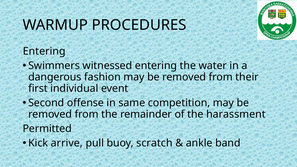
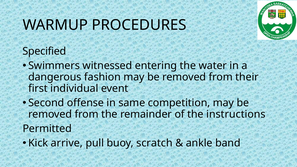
Entering: Entering -> Specified (44, 51)
harassment: harassment -> instructions (236, 114)
